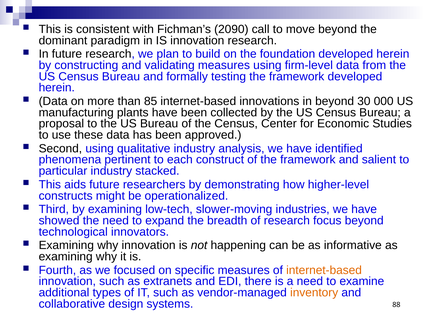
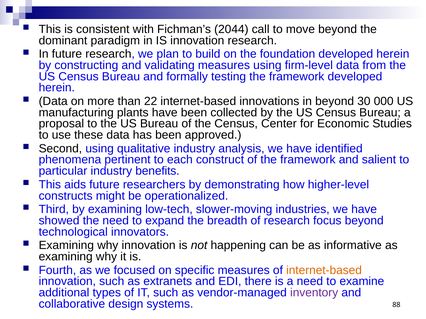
2090: 2090 -> 2044 (231, 29)
85: 85 -> 22 (151, 101)
stacked: stacked -> benefits (157, 171)
inventory colour: orange -> purple (314, 293)
